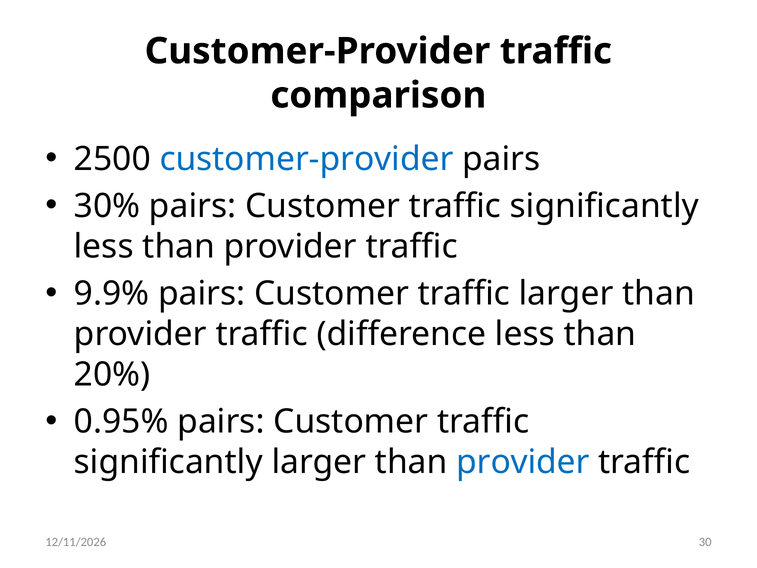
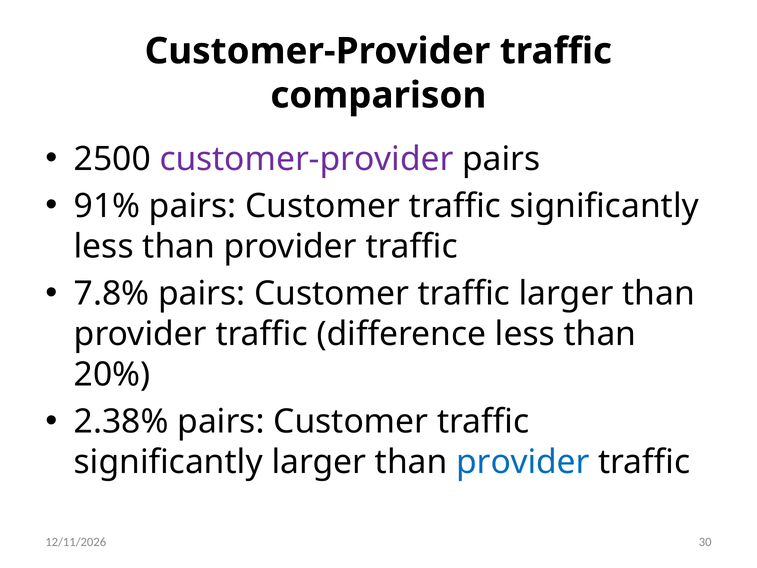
customer-provider colour: blue -> purple (307, 159)
30%: 30% -> 91% (107, 206)
9.9%: 9.9% -> 7.8% (112, 294)
0.95%: 0.95% -> 2.38% (121, 422)
